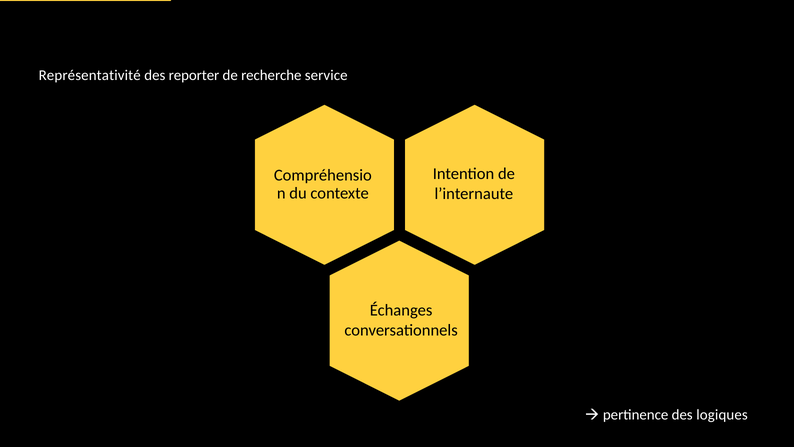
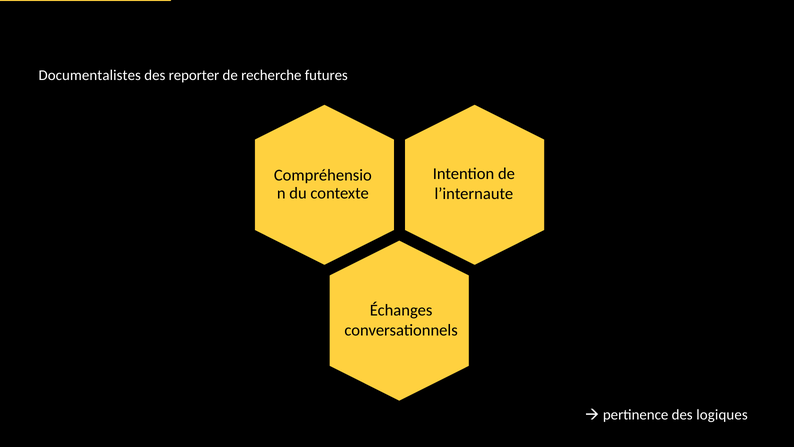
Représentativité: Représentativité -> Documentalistes (90, 75)
service: service -> futures (326, 75)
